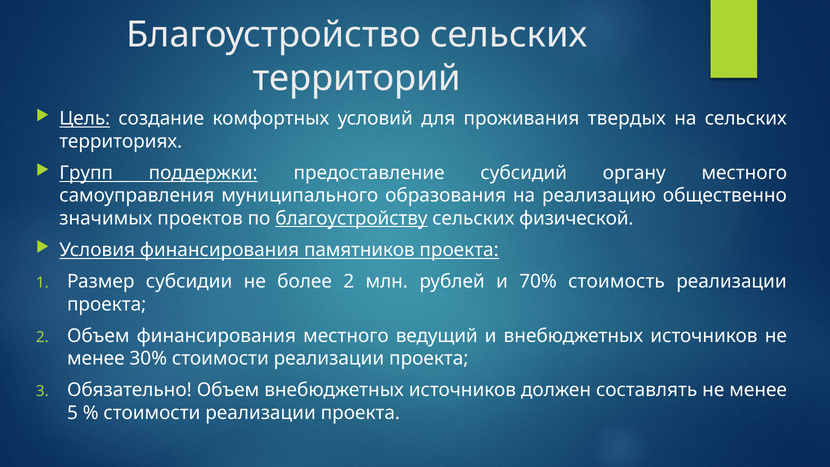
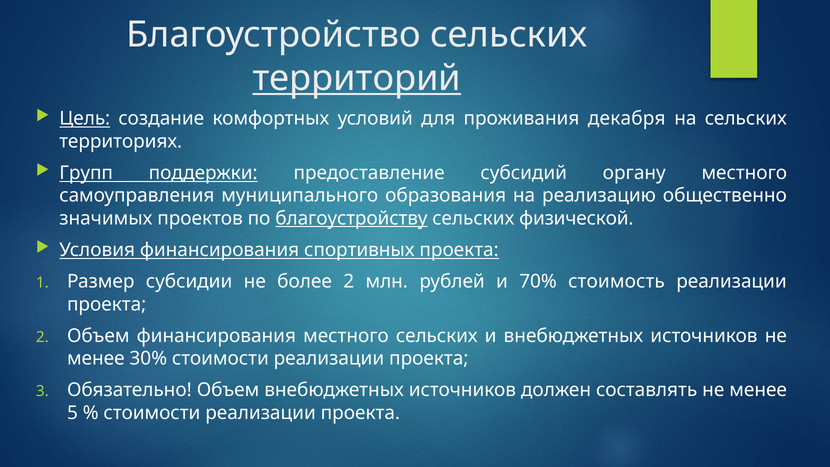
территорий underline: none -> present (357, 78)
твердых: твердых -> декабря (627, 118)
памятников: памятников -> спортивных (359, 250)
местного ведущий: ведущий -> сельских (437, 336)
